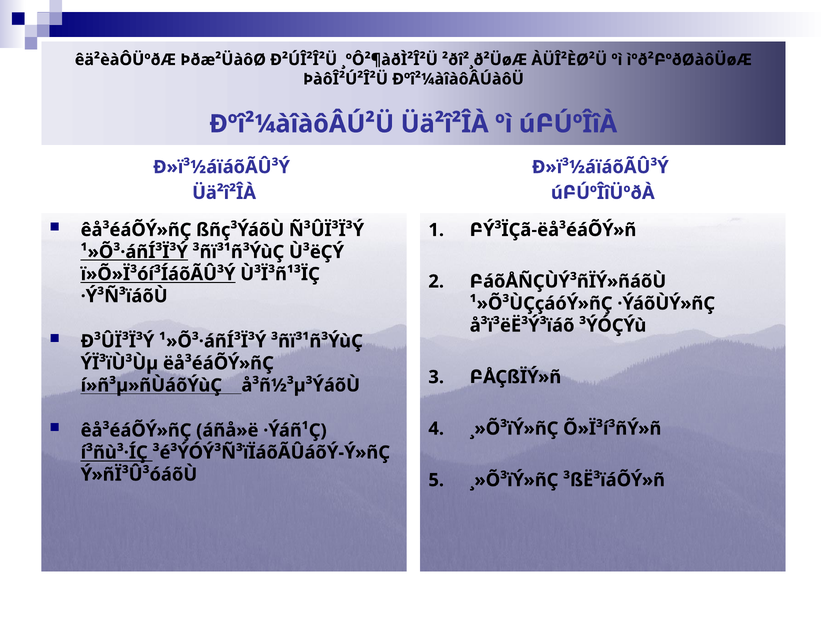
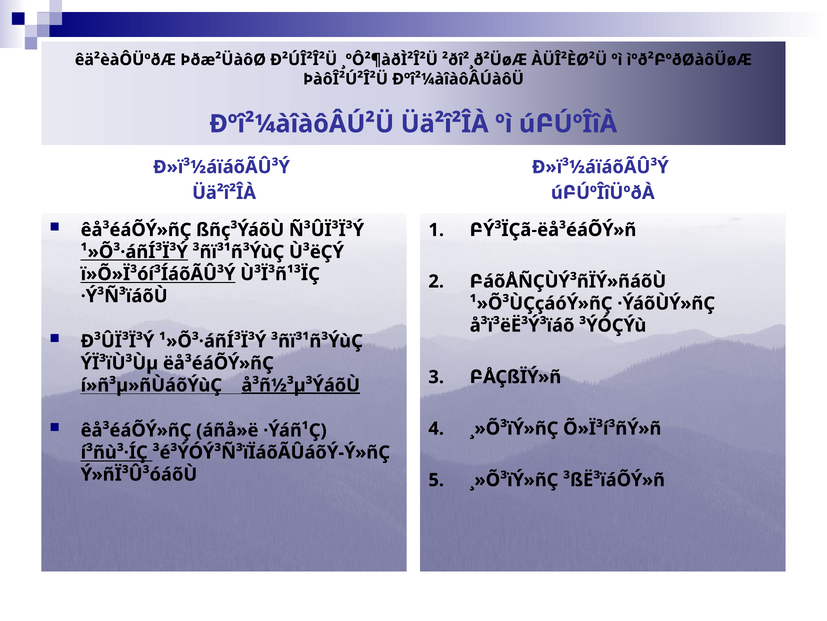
å³ñ½³µ³ÝáõÙ underline: none -> present (301, 385)
